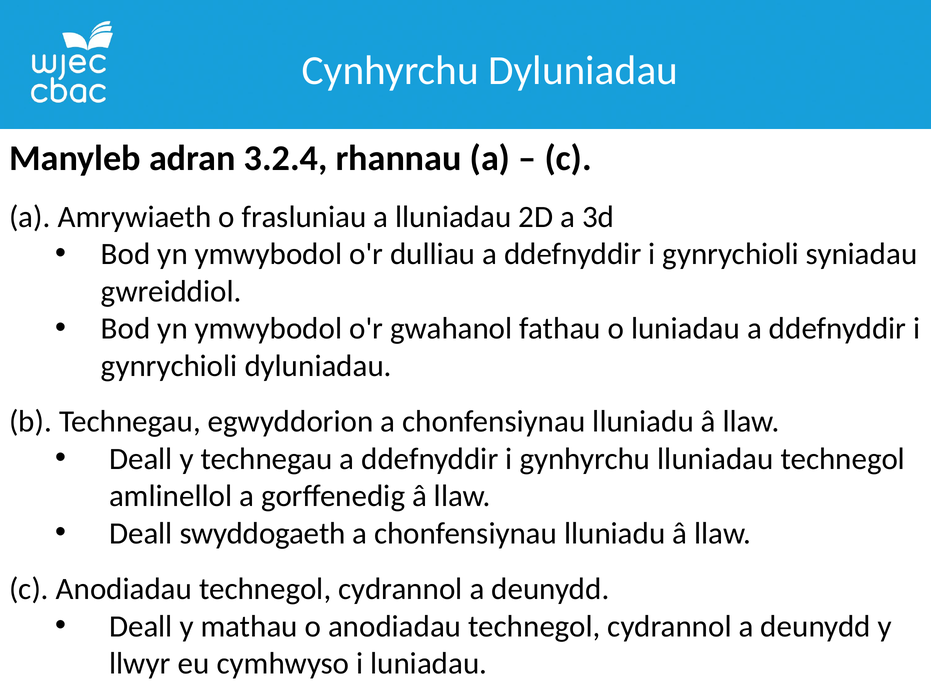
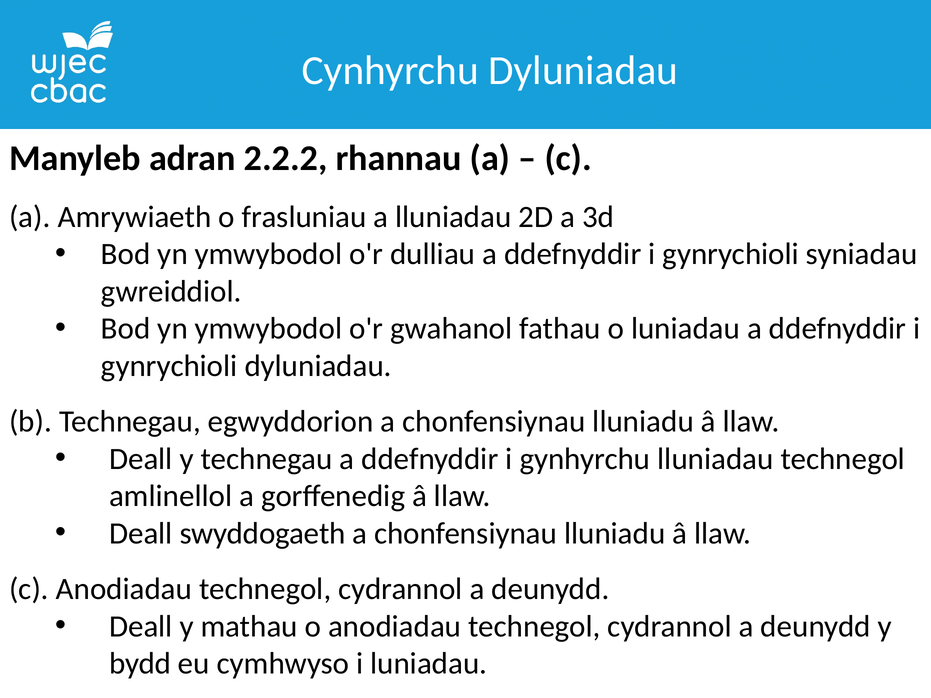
3.2.4: 3.2.4 -> 2.2.2 (286, 158)
llwyr: llwyr -> bydd (140, 664)
